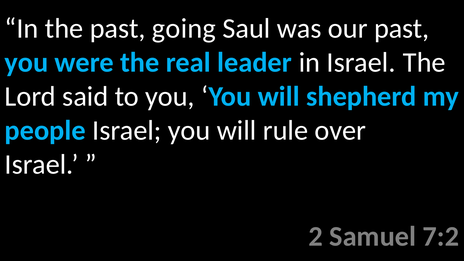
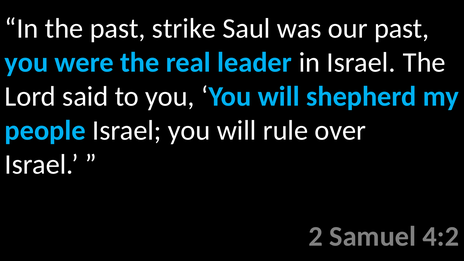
going: going -> strike (184, 28)
7:2: 7:2 -> 4:2 (441, 237)
